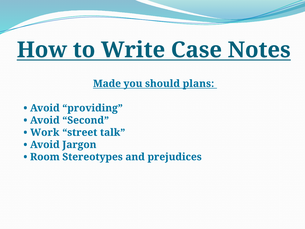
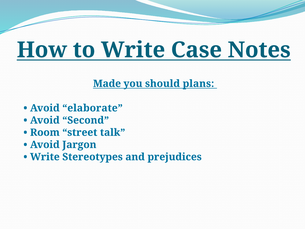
providing: providing -> elaborate (92, 108)
Work: Work -> Room (45, 132)
Room: Room -> Write (45, 157)
